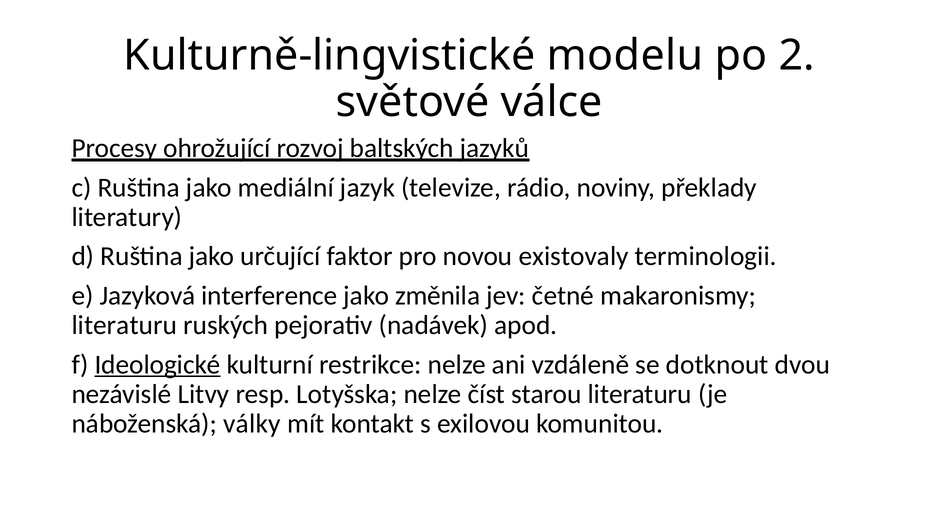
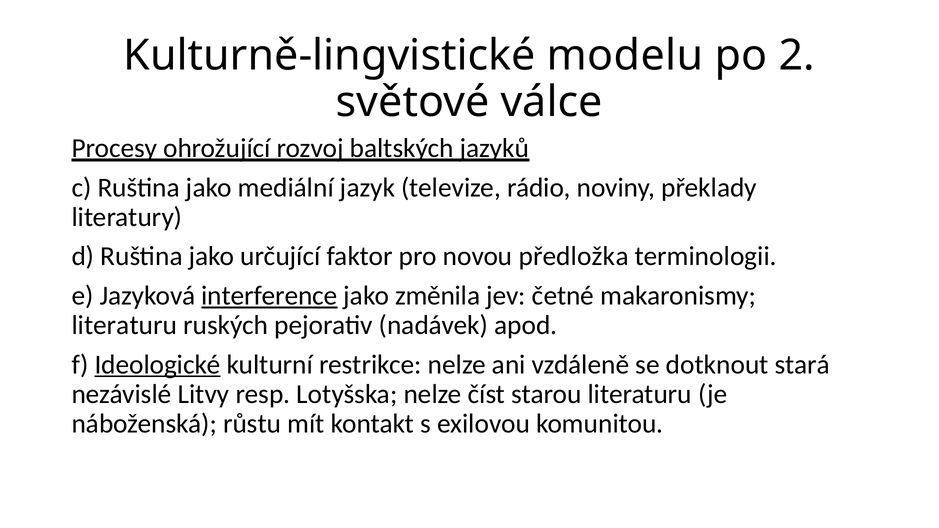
existovaly: existovaly -> předložka (574, 256)
interference underline: none -> present (269, 296)
dvou: dvou -> stará (802, 365)
války: války -> růstu (252, 424)
